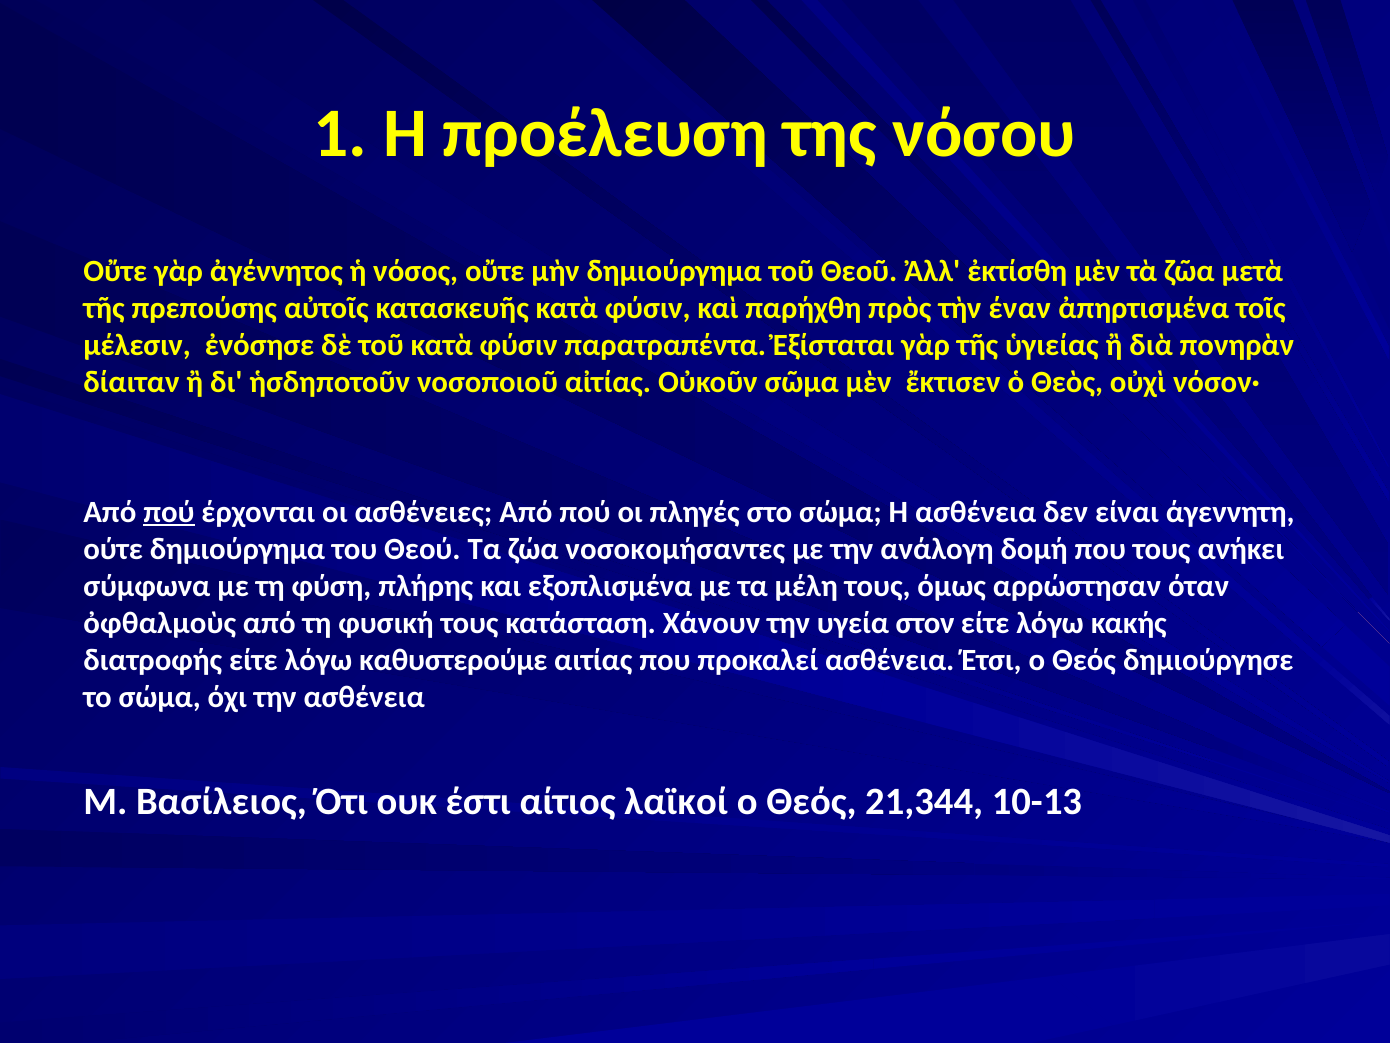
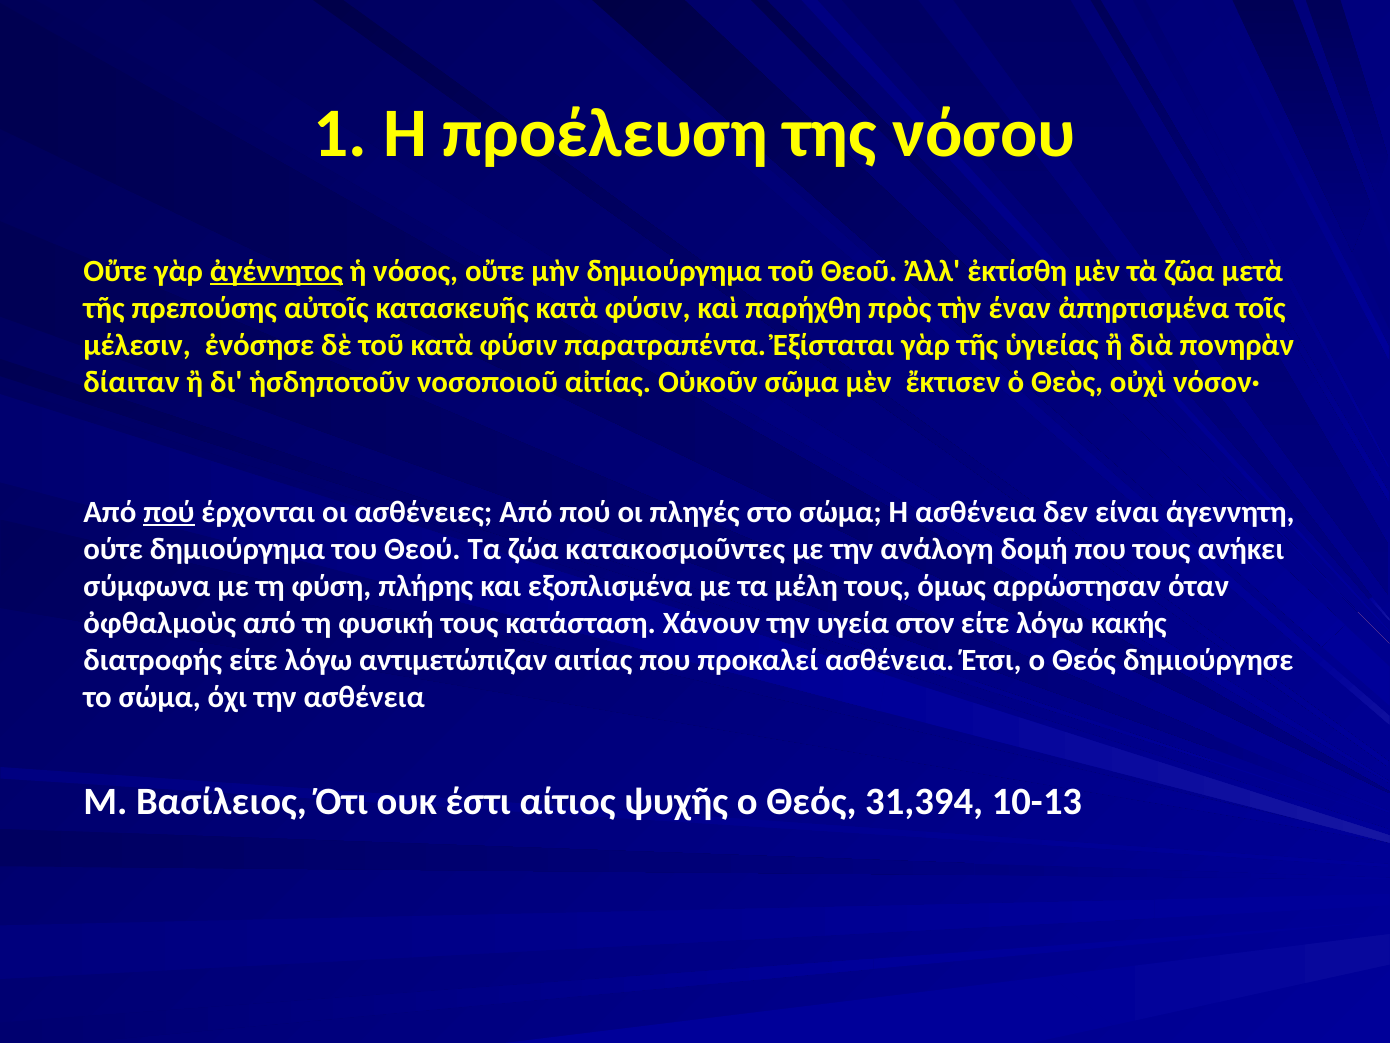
ἀγέννητος underline: none -> present (276, 271)
νοσοκομήσαντες: νοσοκομήσαντες -> κατακοσμοῦντες (675, 549)
καθυστερούμε: καθυστερούμε -> αντιμετώπιζαν (453, 660)
λαϊκοί: λαϊκοί -> ψυχῆς (676, 801)
21,344: 21,344 -> 31,394 (924, 801)
